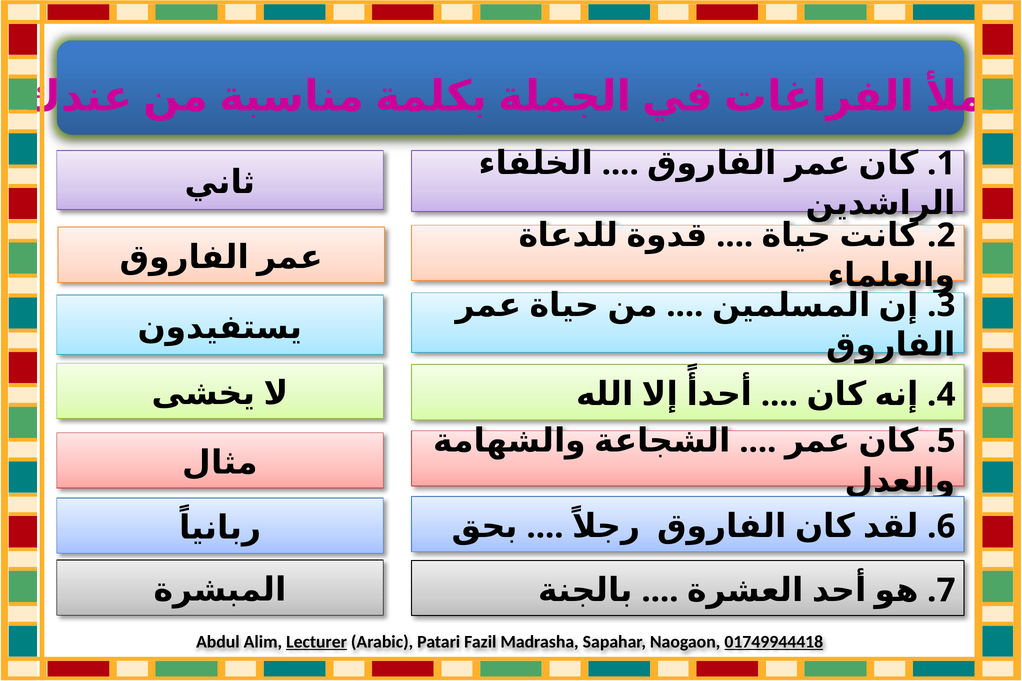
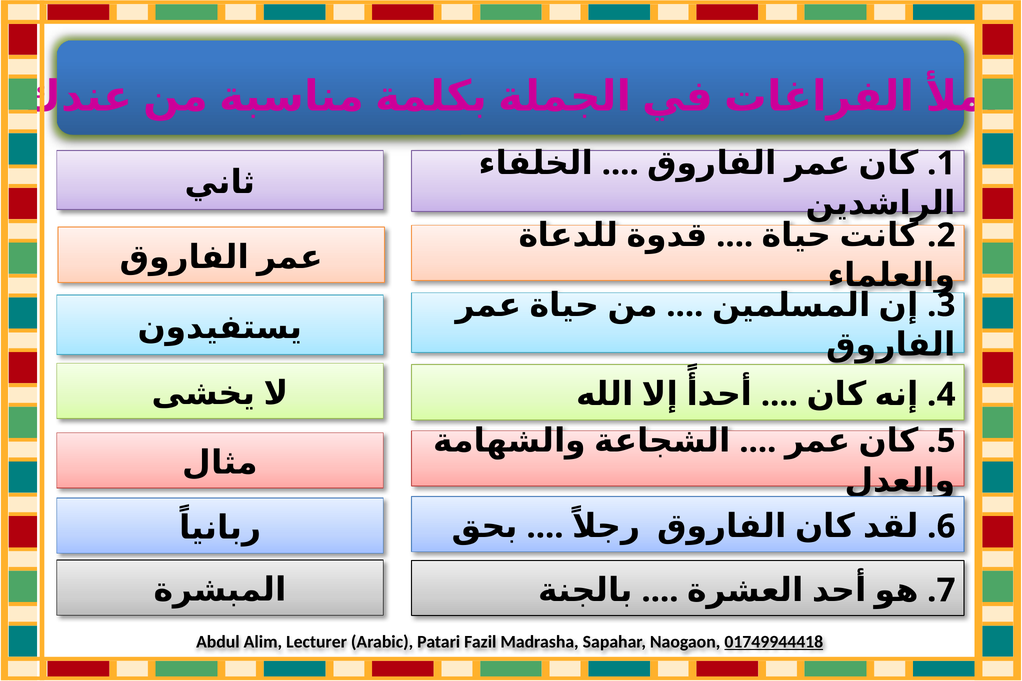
Lecturer underline: present -> none (317, 642)
